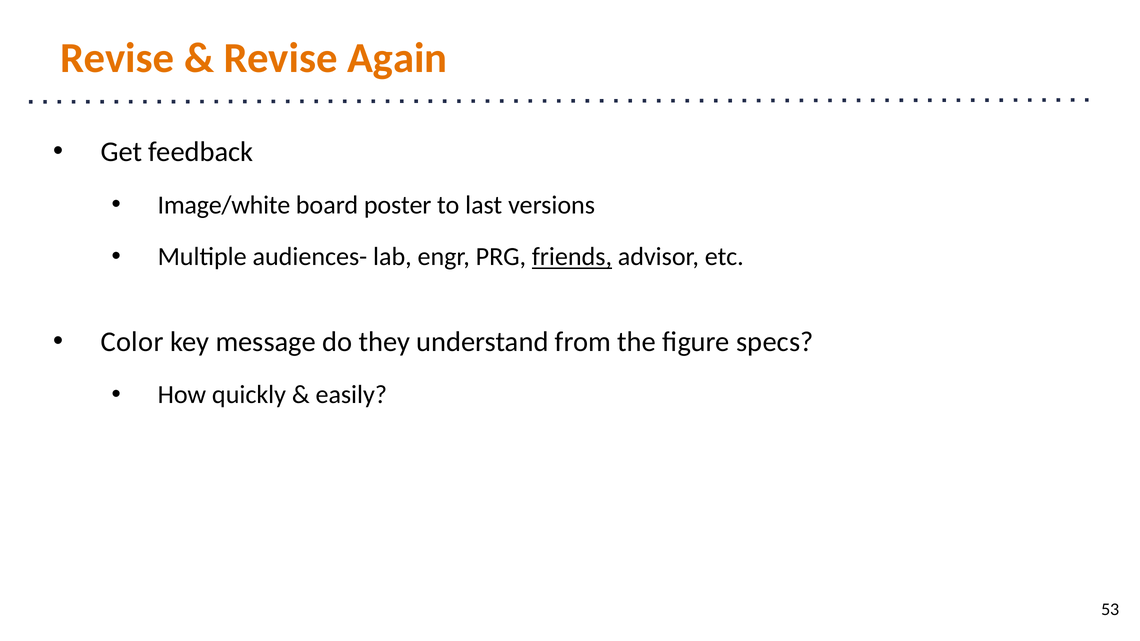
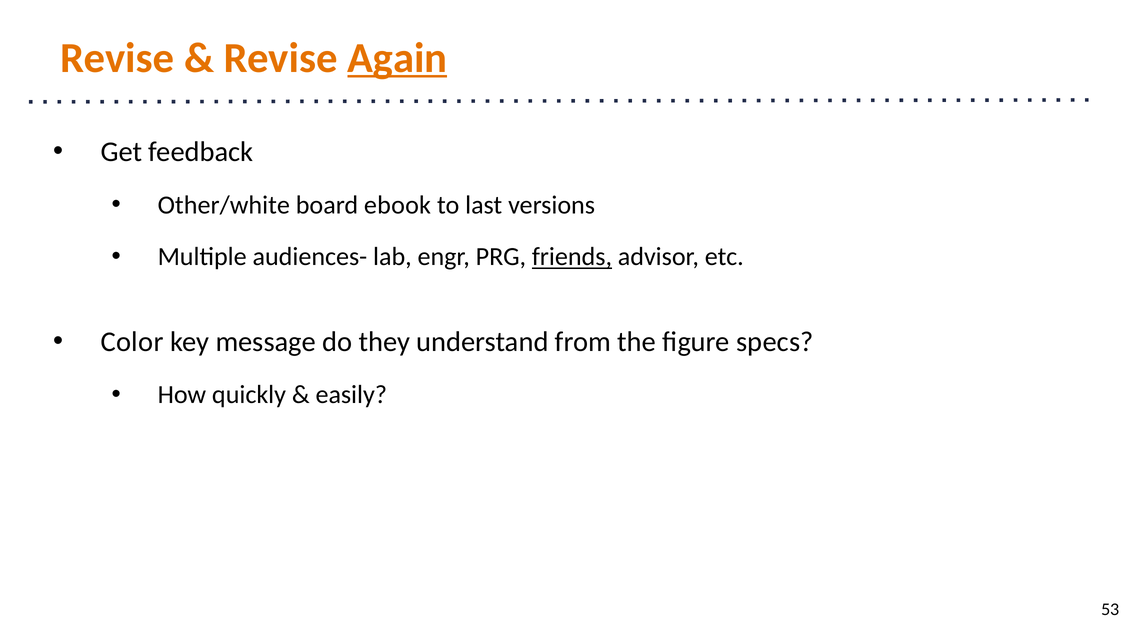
Again underline: none -> present (397, 58)
Image/white: Image/white -> Other/white (224, 205)
poster: poster -> ebook (397, 205)
